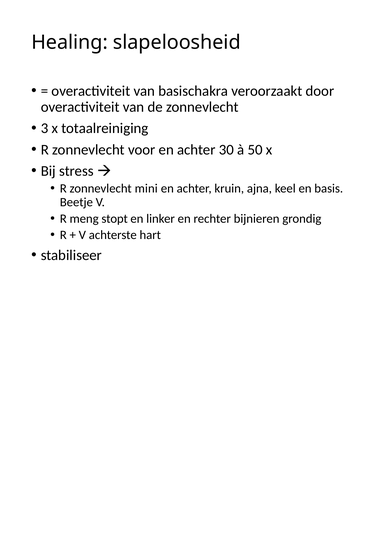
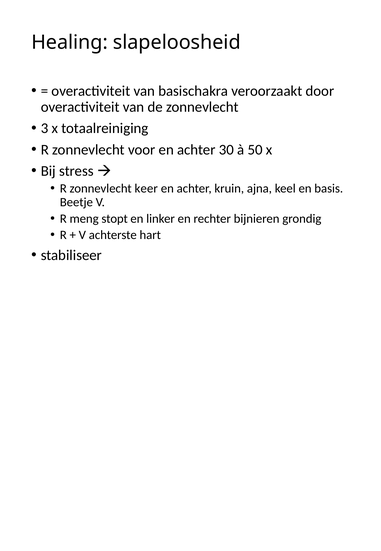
mini: mini -> keer (146, 188)
